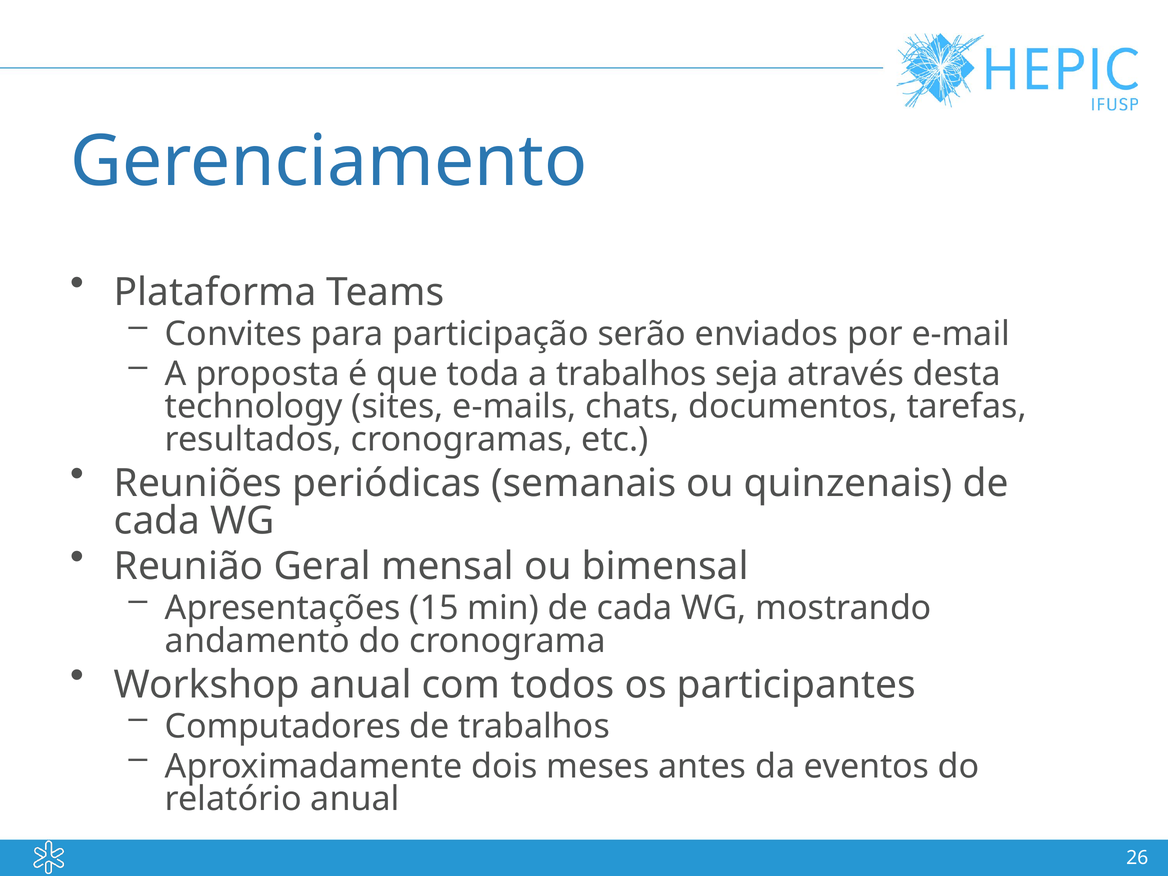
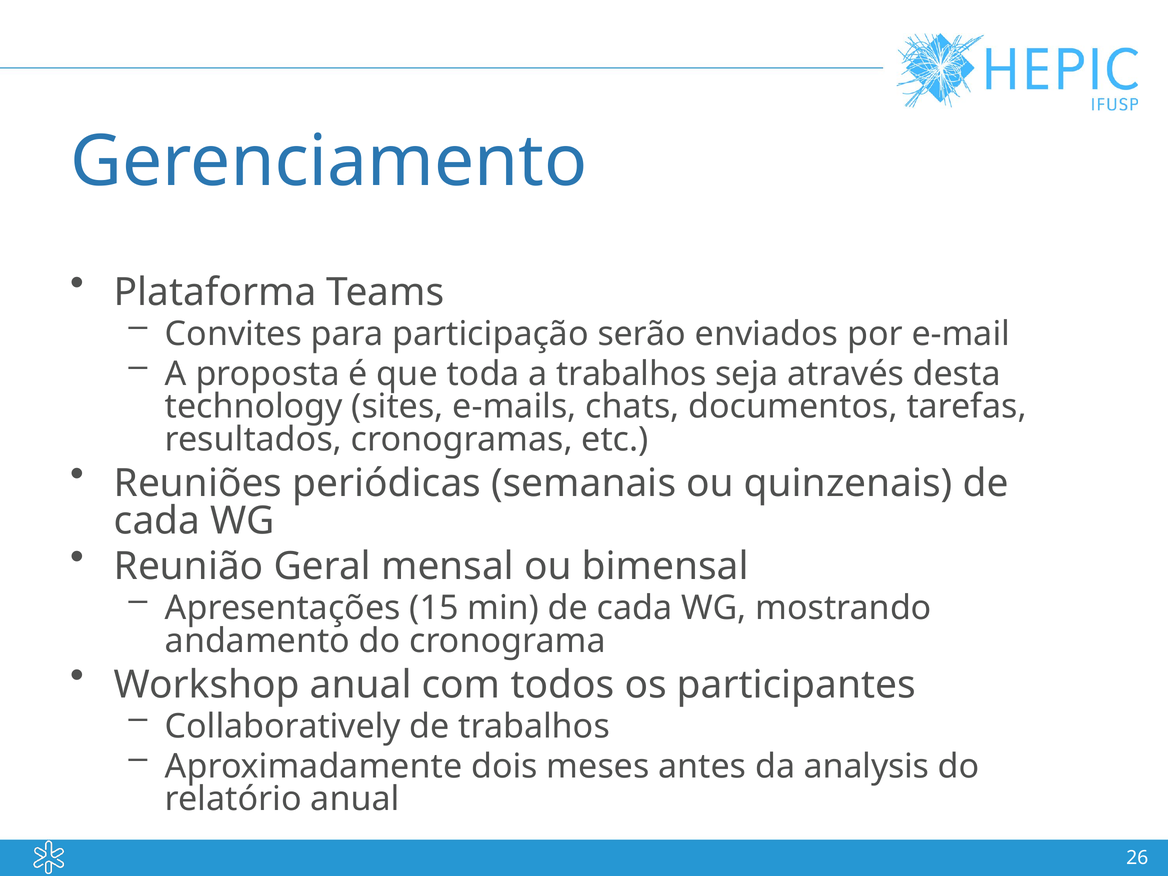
Computadores: Computadores -> Collaboratively (283, 726)
eventos: eventos -> analysis (867, 766)
